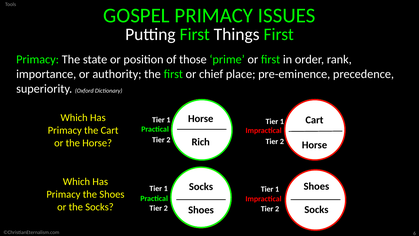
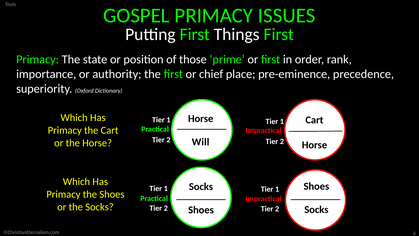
Rich: Rich -> Will (201, 142)
